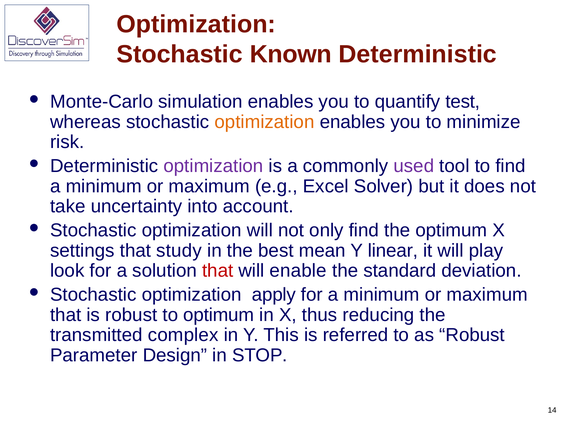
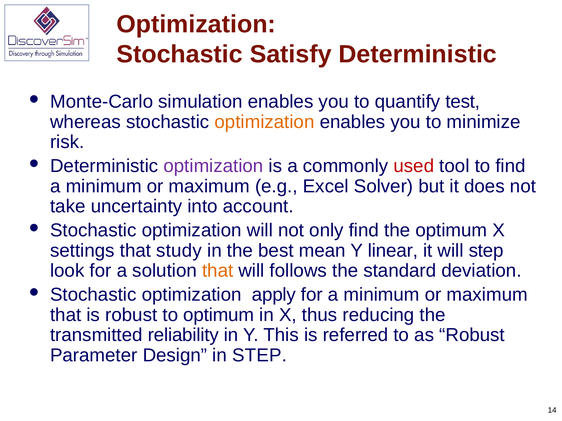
Known: Known -> Satisfy (291, 54)
used colour: purple -> red (414, 166)
will play: play -> step (486, 251)
that colour: red -> orange (218, 271)
enable: enable -> follows (298, 271)
complex: complex -> reliability (183, 335)
in STOP: STOP -> STEP (260, 356)
